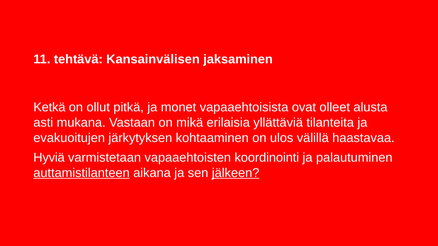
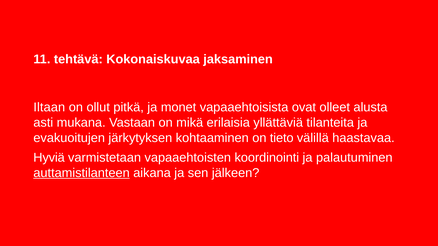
Kansainvälisen: Kansainvälisen -> Kokonaiskuvaa (153, 59)
Ketkä: Ketkä -> Iltaan (49, 107)
ulos: ulos -> tieto (282, 138)
jälkeen underline: present -> none (236, 173)
